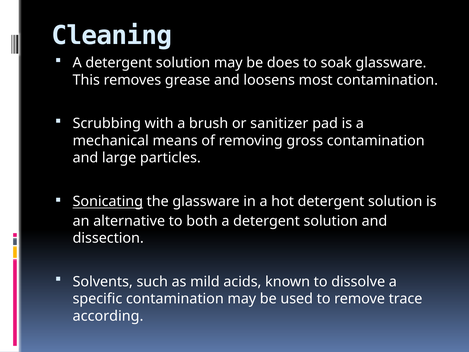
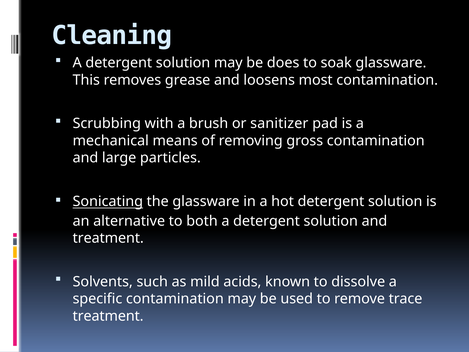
dissection: dissection -> treatment (108, 238)
according: according -> treatment (108, 316)
